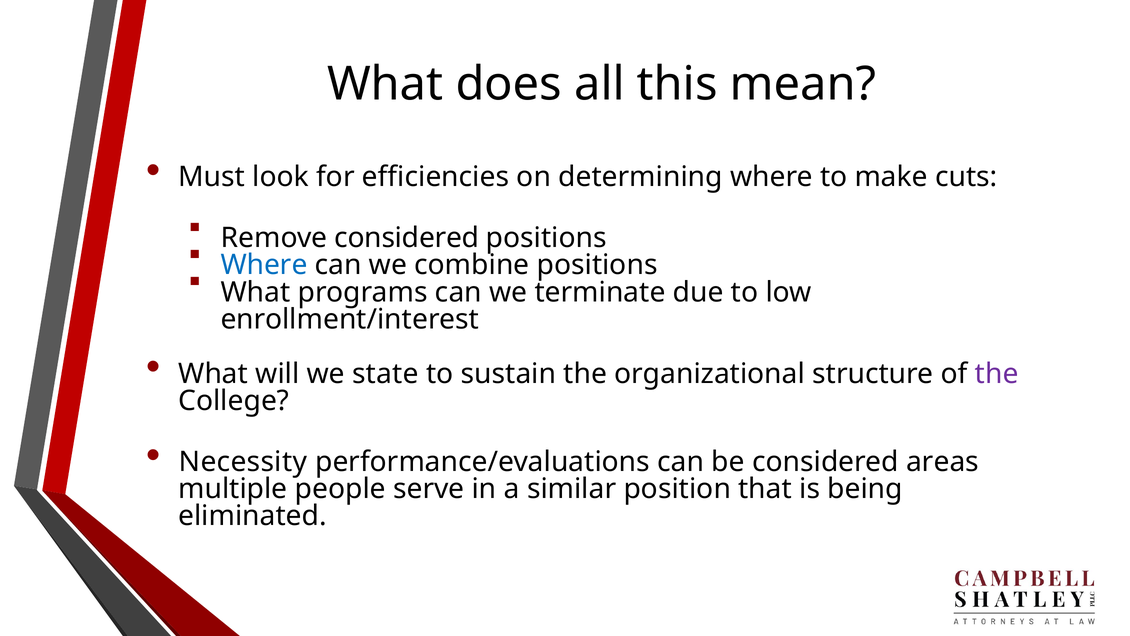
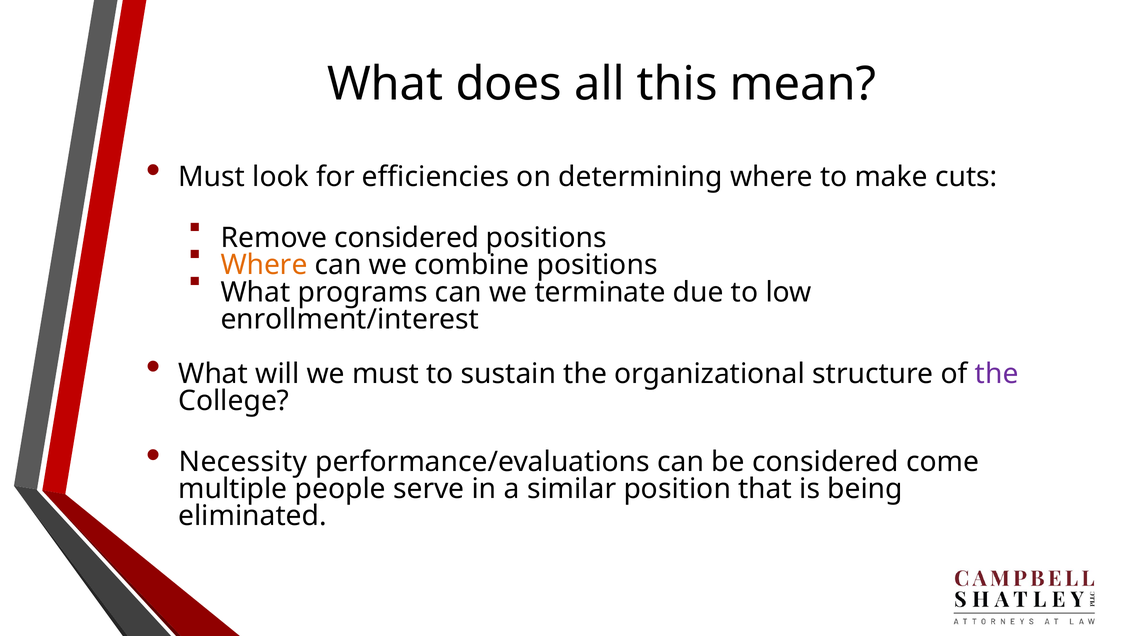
Where colour: blue -> orange (264, 265)
we state: state -> must (386, 373)
areas: areas -> come (943, 462)
